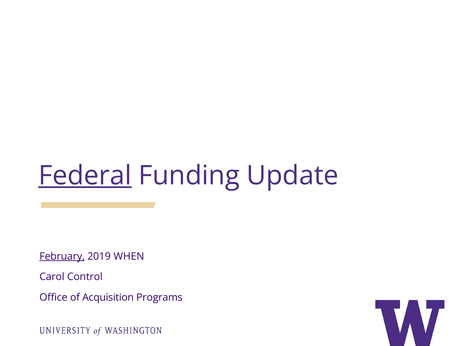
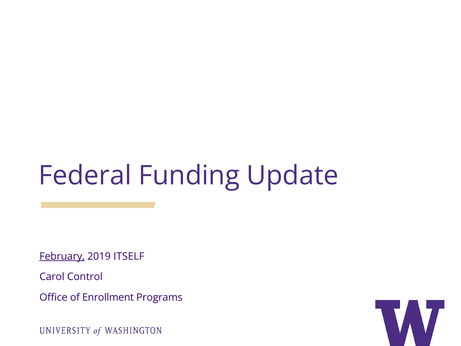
Federal underline: present -> none (85, 175)
WHEN: WHEN -> ITSELF (129, 256)
Acquisition: Acquisition -> Enrollment (108, 297)
